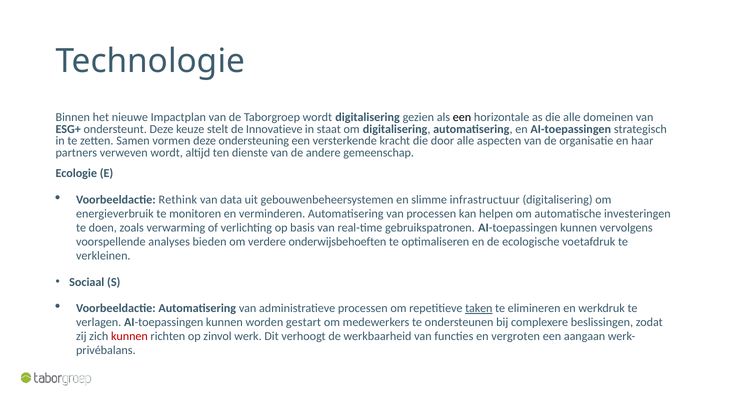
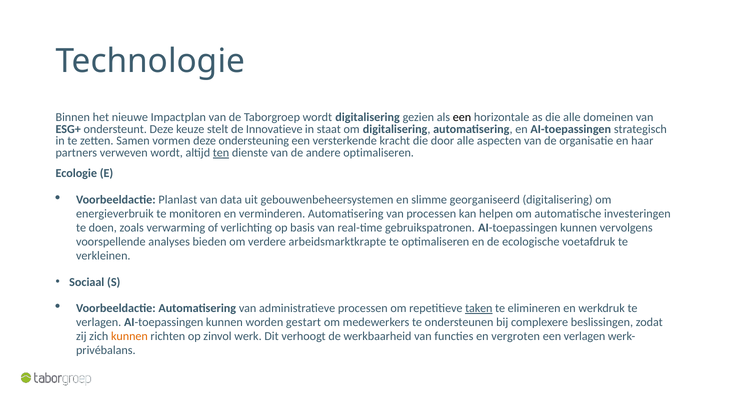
ten underline: none -> present (221, 153)
andere gemeenschap: gemeenschap -> optimaliseren (379, 153)
Rethink: Rethink -> Planlast (178, 200)
infrastructuur: infrastructuur -> georganiseerd (485, 200)
onderwijsbehoeften: onderwijsbehoeften -> arbeidsmarktkrapte (337, 242)
kunnen colour: red -> orange (129, 336)
een aangaan: aangaan -> verlagen (585, 336)
